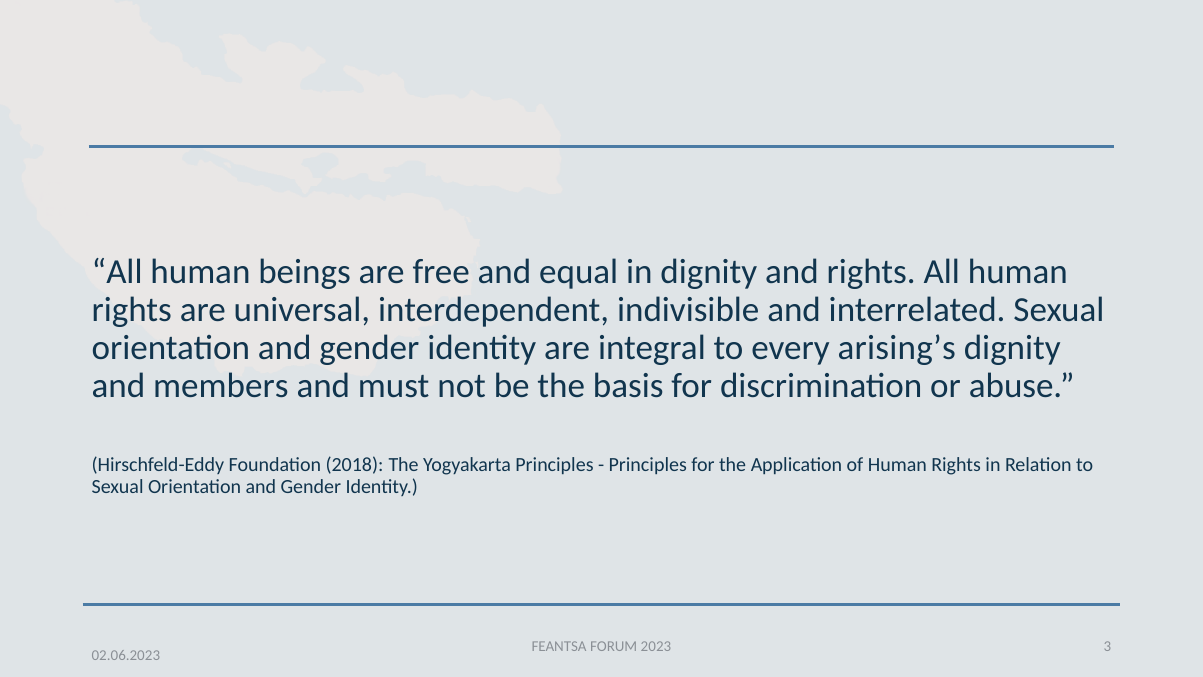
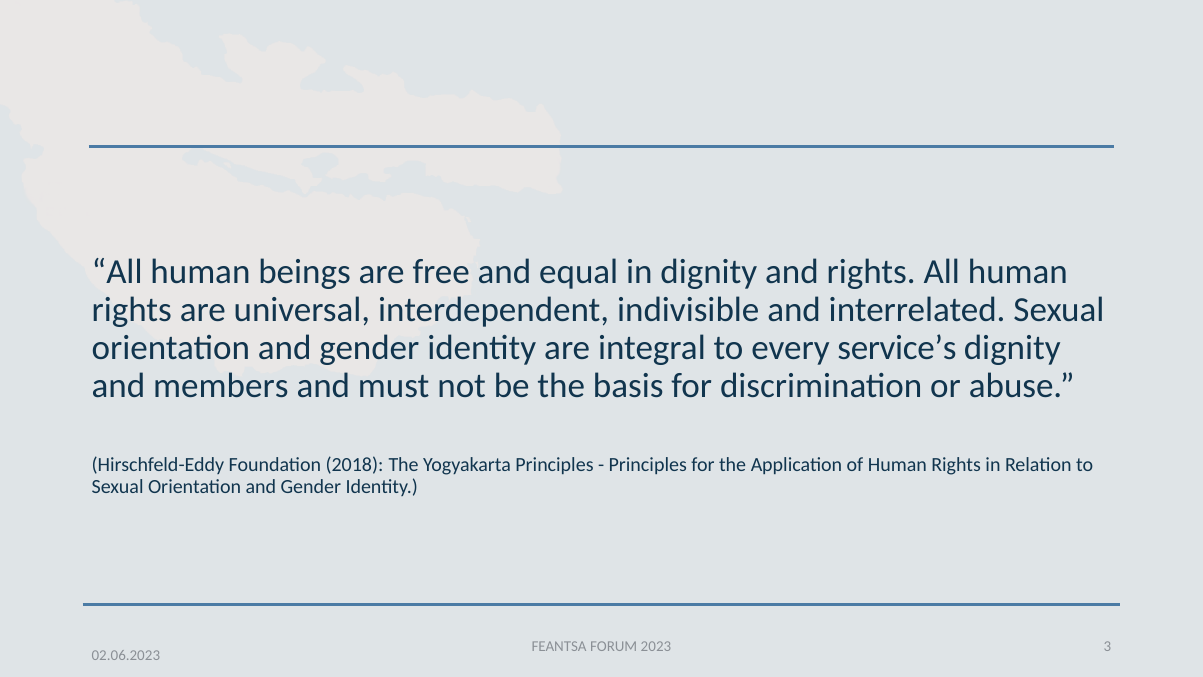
arising’s: arising’s -> service’s (897, 348)
